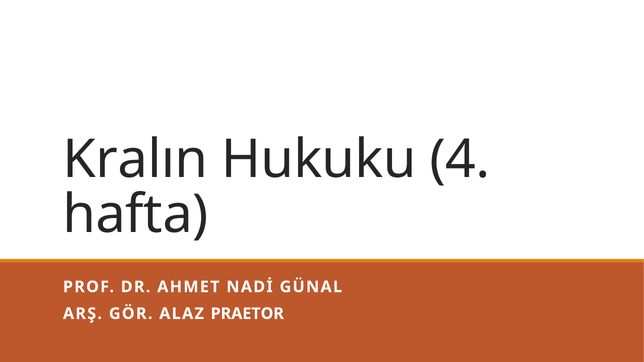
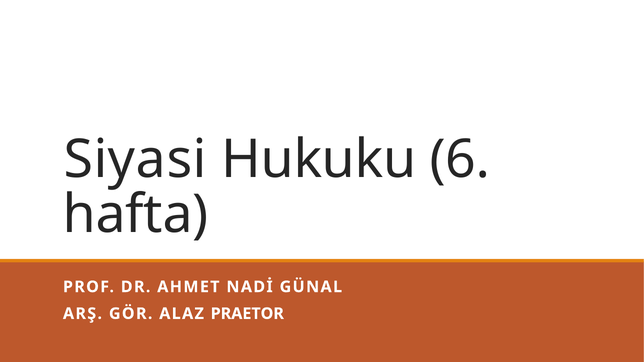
Kralın: Kralın -> Siyasi (135, 160)
4: 4 -> 6 (460, 160)
